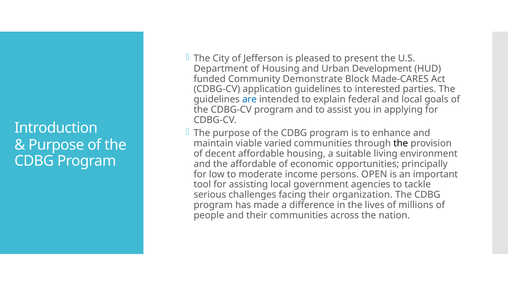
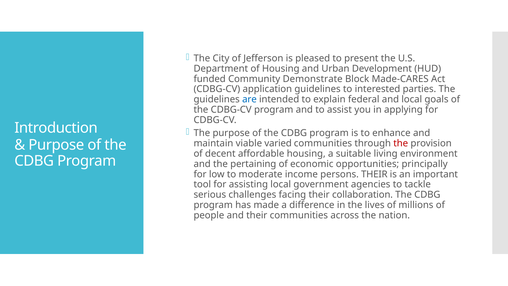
the colour: black -> red (401, 143)
the affordable: affordable -> pertaining (253, 164)
persons OPEN: OPEN -> THEIR (374, 174)
organization: organization -> collaboration (363, 195)
